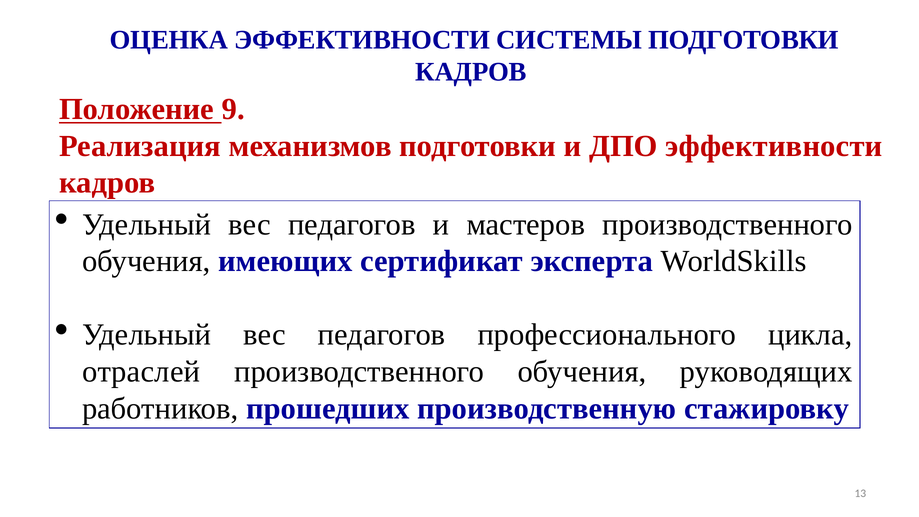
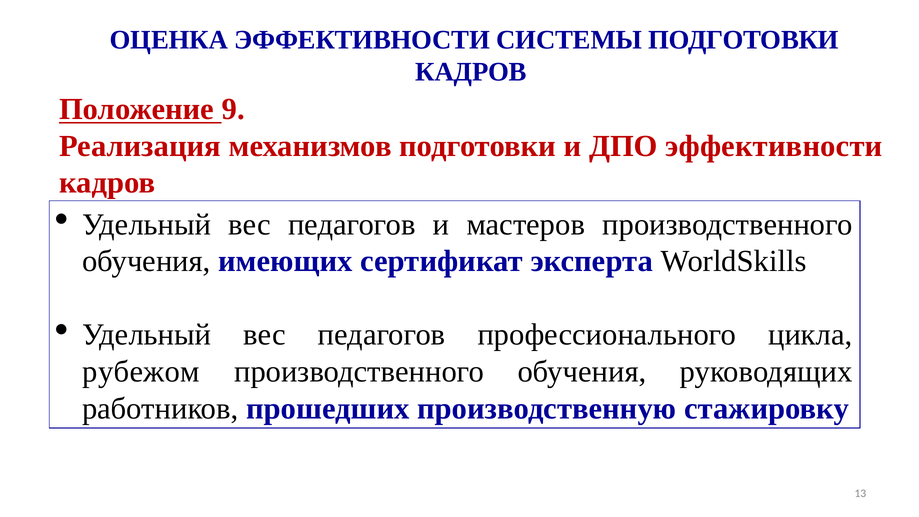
отраслей: отраслей -> рубежом (141, 372)
